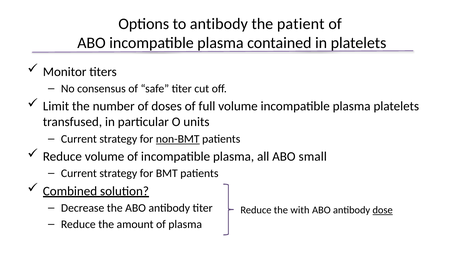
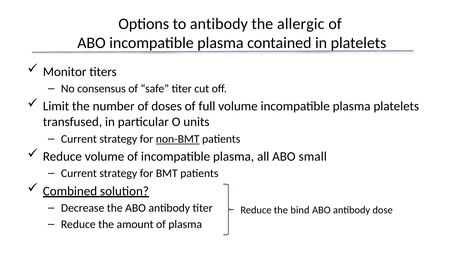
patient: patient -> allergic (301, 24)
with: with -> bind (300, 210)
dose underline: present -> none (383, 210)
